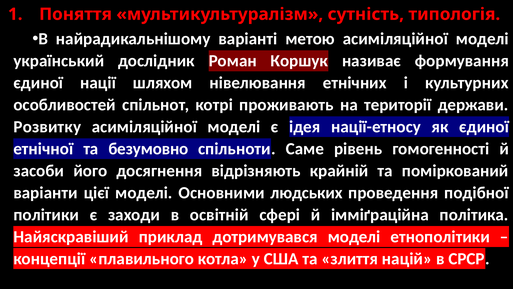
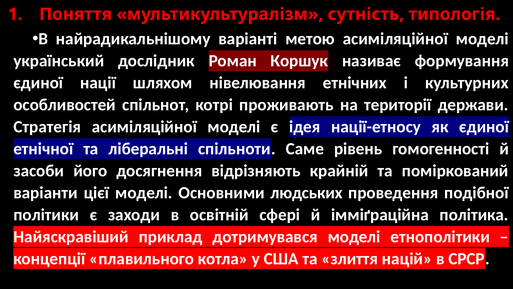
Розвитку: Розвитку -> Стратегія (47, 127)
безумовно: безумовно -> ліберальні (148, 149)
